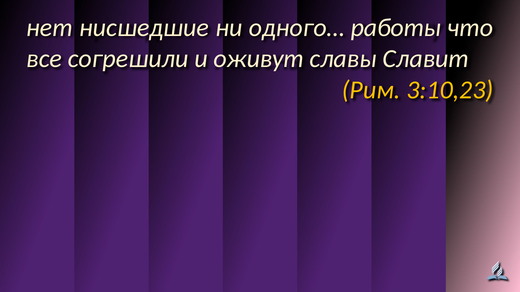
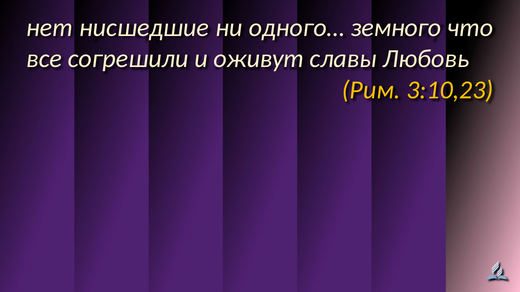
работы: работы -> земного (396, 28)
Славит: Славит -> Любовь (426, 59)
